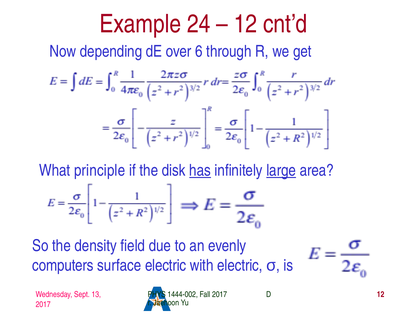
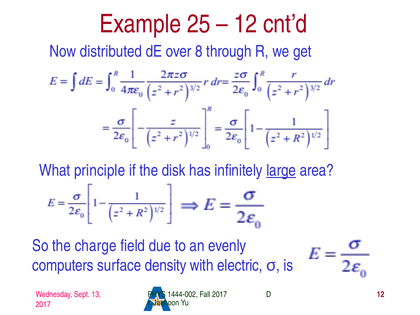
24: 24 -> 25 (199, 24)
depending: depending -> distributed (111, 51)
6: 6 -> 8 (199, 51)
has underline: present -> none (200, 170)
density: density -> charge (96, 246)
surface electric: electric -> density (166, 265)
